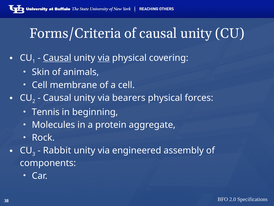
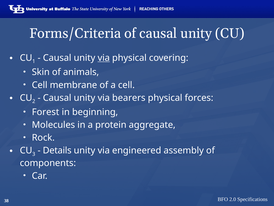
Causal underline: present -> none (57, 58)
Tennis: Tennis -> Forest (46, 112)
Rabbit: Rabbit -> Details (57, 150)
